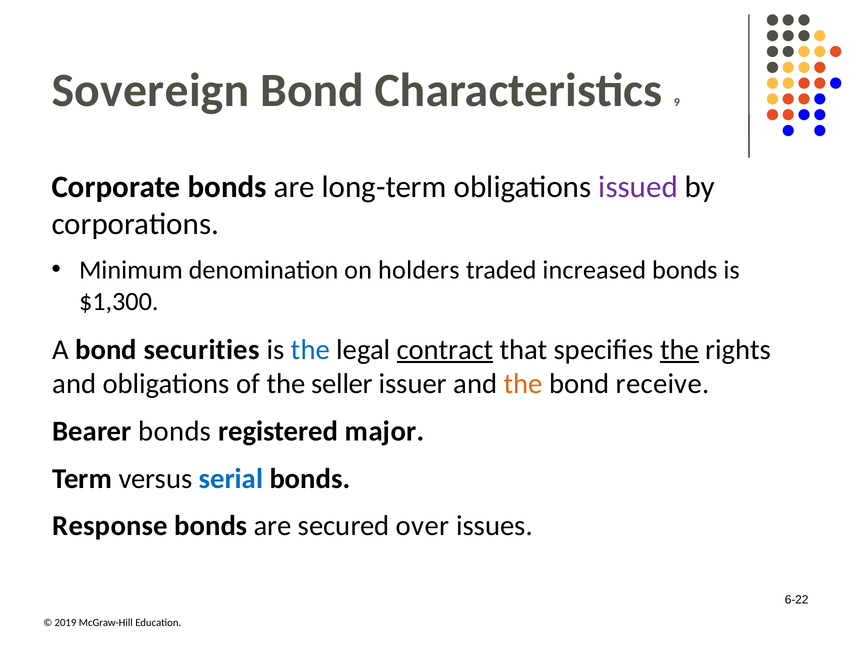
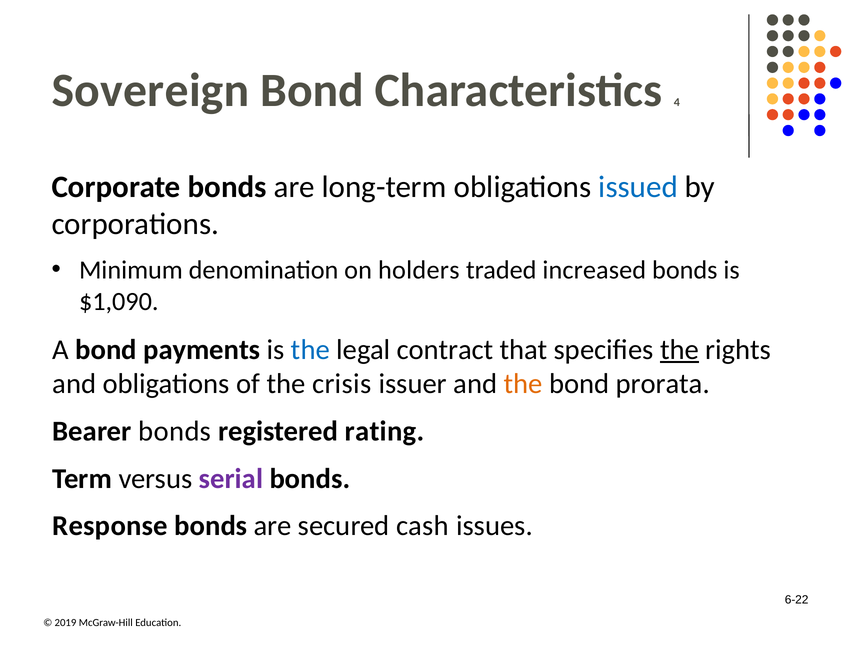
9: 9 -> 4 (677, 102)
issued colour: purple -> blue (638, 187)
$1,300: $1,300 -> $1,090 (119, 302)
securities: securities -> payments (202, 350)
contract underline: present -> none (445, 350)
seller: seller -> crisis (342, 384)
receive: receive -> prorata (663, 384)
major: major -> rating (385, 431)
serial colour: blue -> purple (231, 479)
over: over -> cash (423, 526)
